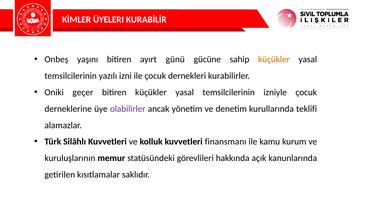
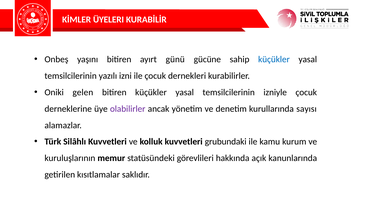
küçükler colour: orange -> blue (274, 59)
geçer: geçer -> gelen (83, 92)
teklifi: teklifi -> sayısı (307, 109)
finansmanı: finansmanı -> grubundaki (226, 142)
